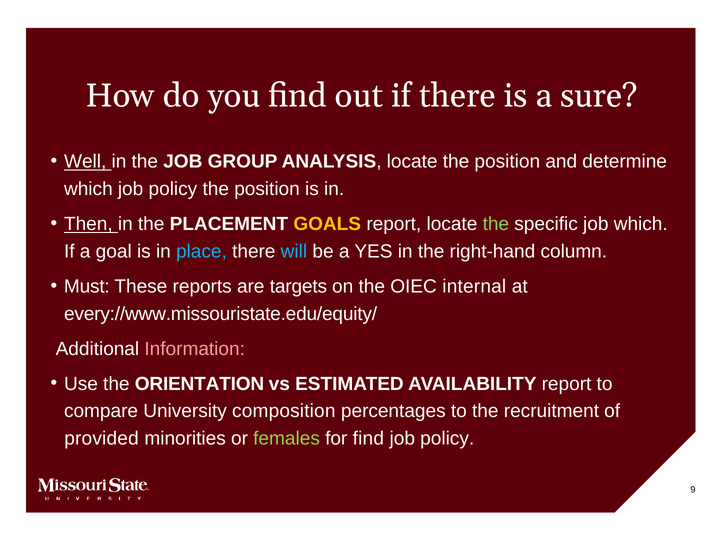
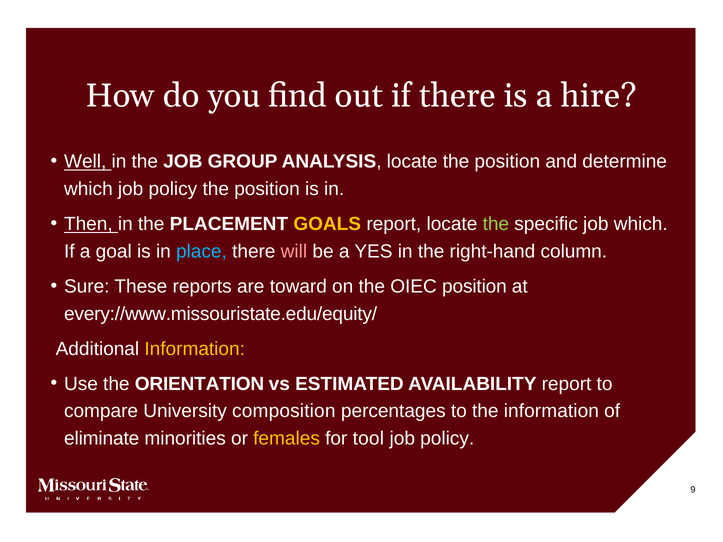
sure: sure -> hire (599, 96)
will colour: light blue -> pink (294, 252)
Must: Must -> Sure (87, 287)
targets: targets -> toward (298, 287)
OIEC internal: internal -> position (474, 287)
Information colour: pink -> yellow (195, 349)
the recruitment: recruitment -> information (551, 411)
provided: provided -> eliminate (102, 439)
females colour: light green -> yellow (287, 439)
for find: find -> tool (368, 439)
